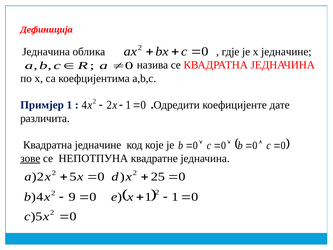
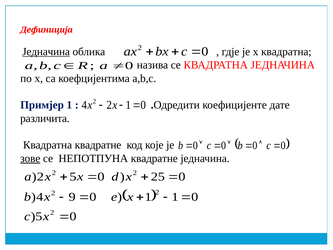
Једначина underline: none -> present (46, 52)
х једначине: једначине -> квадратна (286, 52)
Квадратна једначине: једначине -> квадратне (98, 145)
